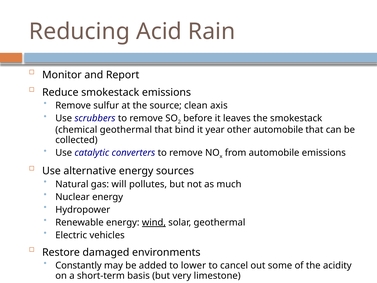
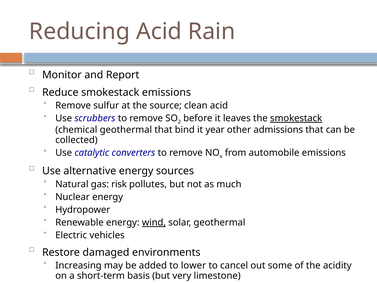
clean axis: axis -> acid (219, 105)
smokestack underline: none -> present (296, 118)
other automobile: automobile -> admissions (278, 130)
will: will -> risk (119, 184)
Constantly: Constantly -> Increasing (78, 265)
